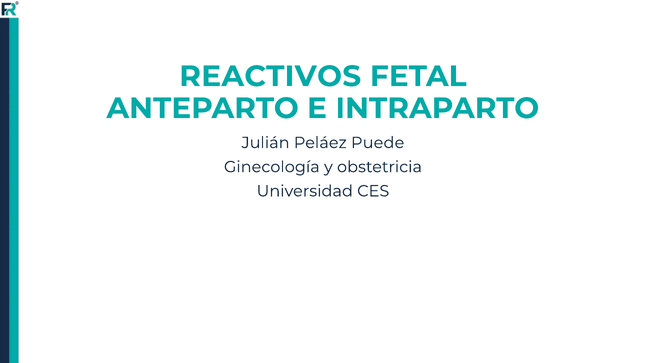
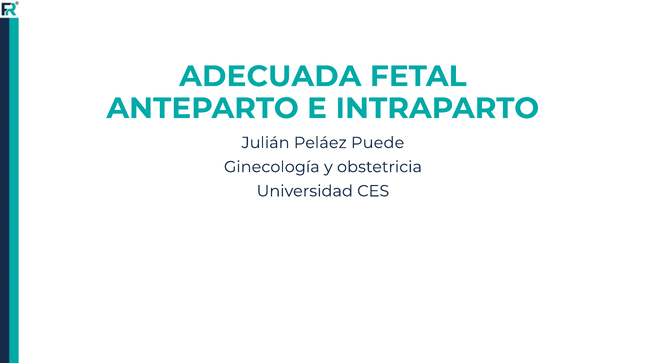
REACTIVOS: REACTIVOS -> ADECUADA (270, 76)
